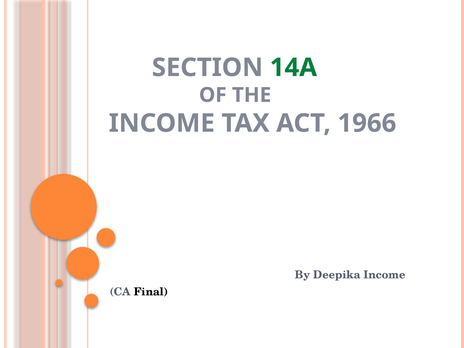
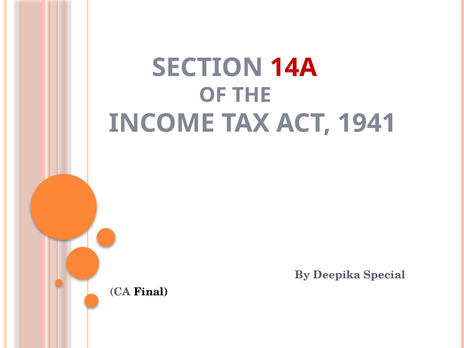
14A colour: green -> red (293, 68)
1966: 1966 -> 1941 (367, 123)
Deepika Income: Income -> Special (384, 275)
